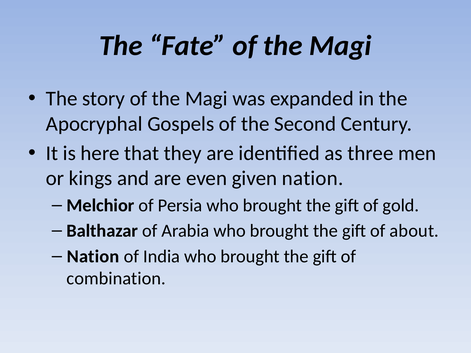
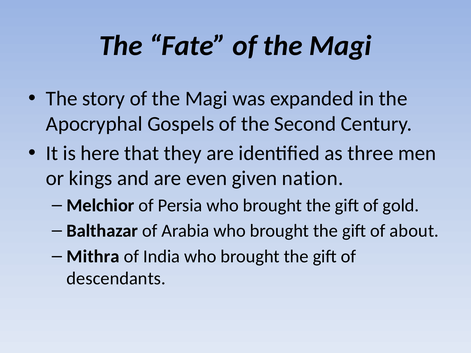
Nation: Nation -> Mithra (93, 257)
combination: combination -> descendants (116, 279)
